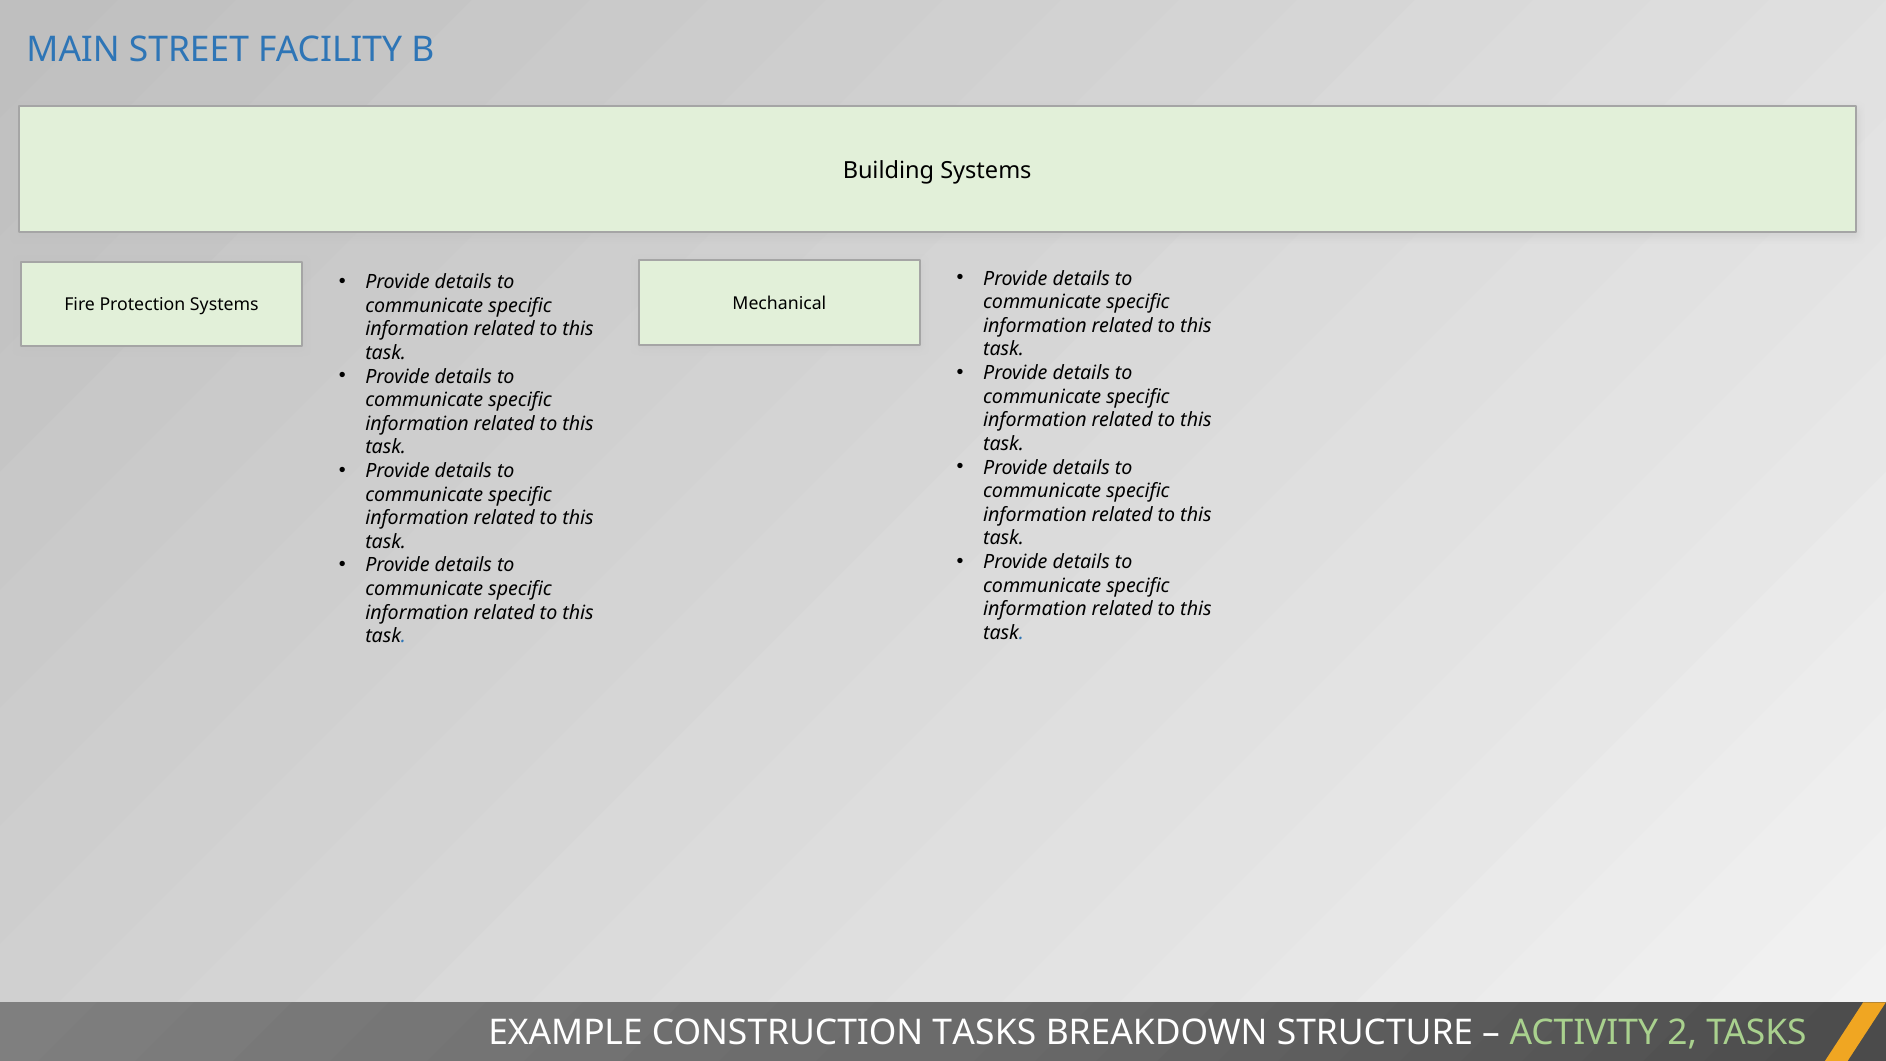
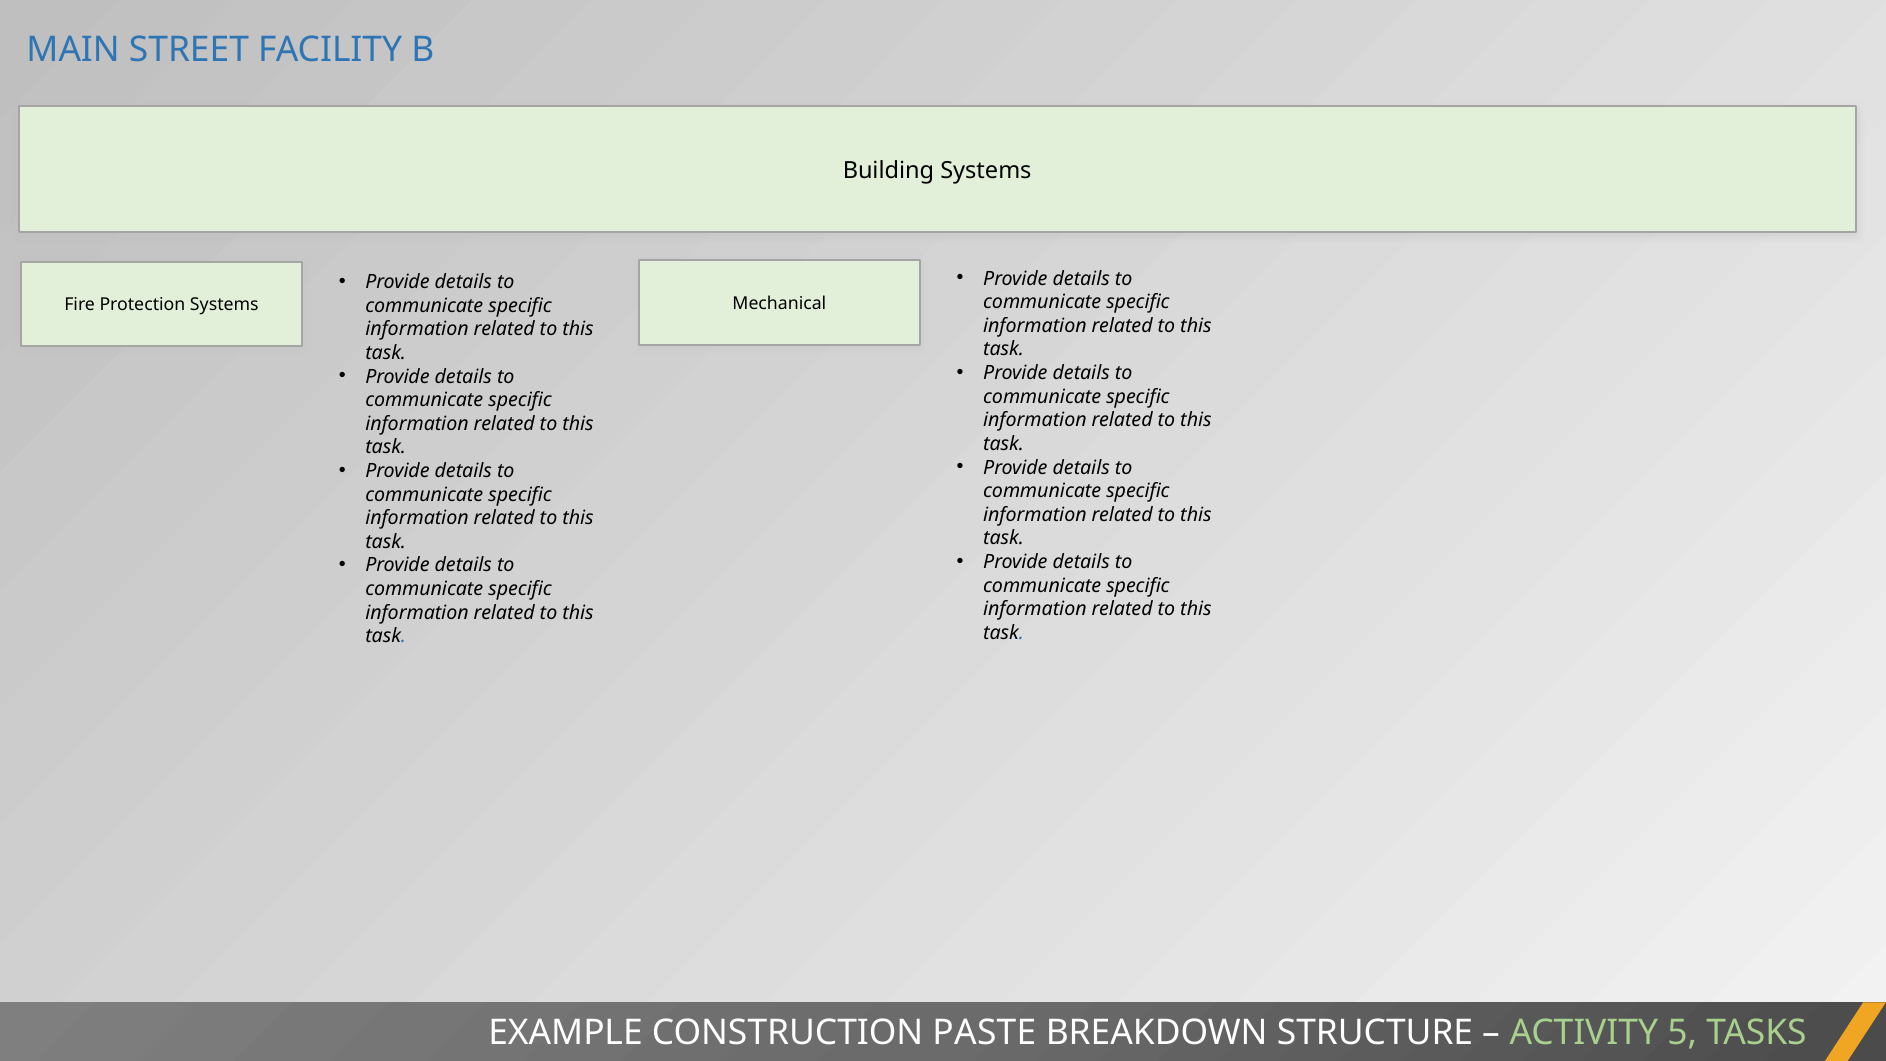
CONSTRUCTION TASKS: TASKS -> PASTE (984, 1033)
2: 2 -> 5 (1682, 1033)
